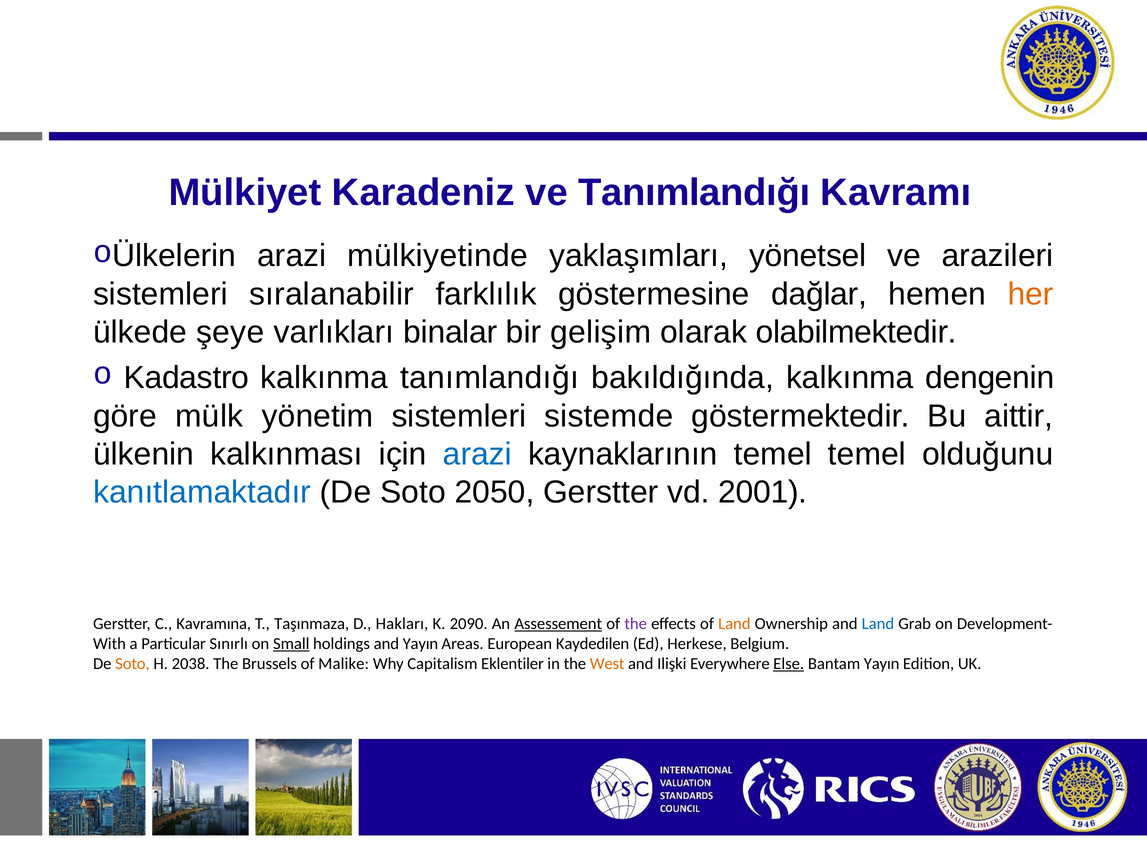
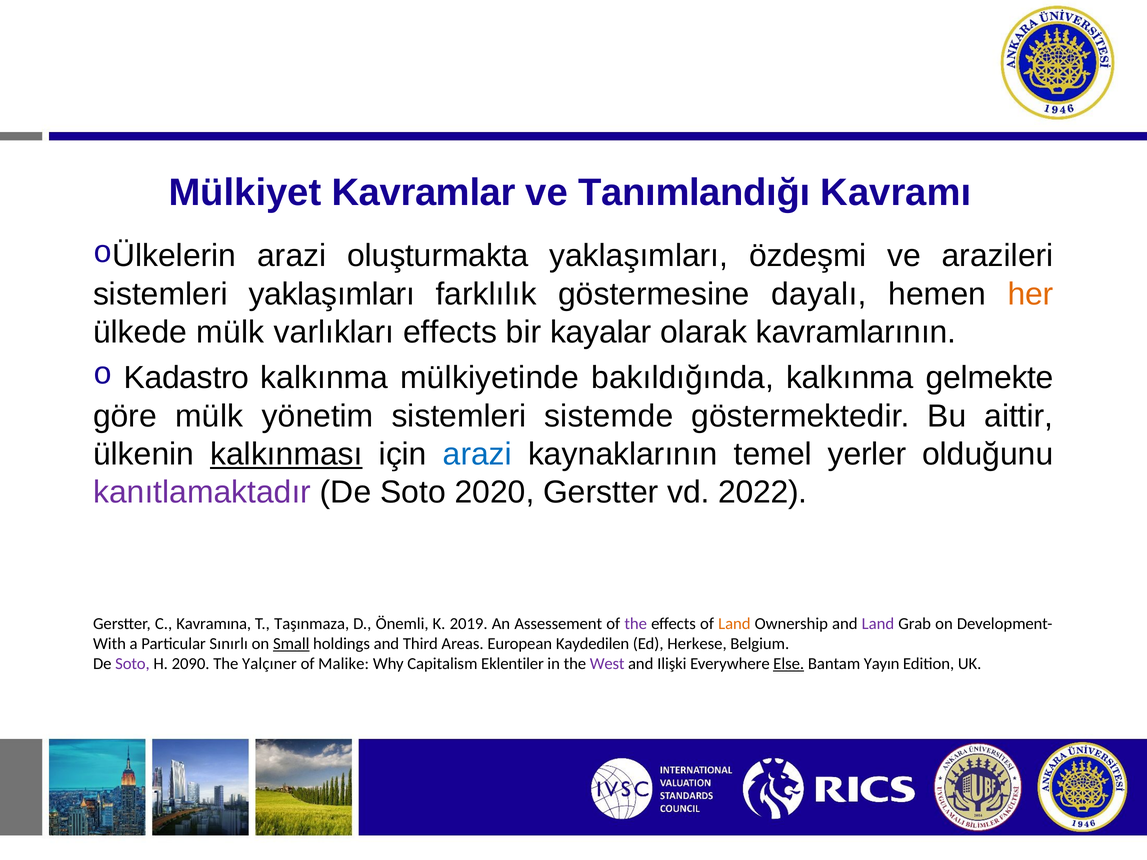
Karadeniz: Karadeniz -> Kavramlar (424, 193)
mülkiyetinde: mülkiyetinde -> oluşturmakta (438, 256)
yönetsel: yönetsel -> özdeşmi (808, 256)
sistemleri sıralanabilir: sıralanabilir -> yaklaşımları (332, 294)
dağlar: dağlar -> dayalı (819, 294)
ülkede şeye: şeye -> mülk (230, 332)
varlıkları binalar: binalar -> effects (450, 332)
gelişim: gelişim -> kayalar (601, 332)
olabilmektedir: olabilmektedir -> kavramlarının (856, 332)
kalkınma tanımlandığı: tanımlandığı -> mülkiyetinde (490, 378)
dengenin: dengenin -> gelmekte (990, 378)
kalkınması underline: none -> present (286, 454)
temel temel: temel -> yerler (867, 454)
kanıtlamaktadır colour: blue -> purple (202, 493)
2050: 2050 -> 2020 (494, 493)
2001: 2001 -> 2022 (763, 493)
Hakları: Hakları -> Önemli (402, 624)
2090: 2090 -> 2019 (469, 624)
Assessement underline: present -> none (558, 624)
Land colour: blue -> purple (878, 624)
and Yayın: Yayın -> Third (420, 644)
Soto colour: orange -> purple (132, 664)
2038: 2038 -> 2090 (191, 664)
Brussels: Brussels -> Yalçıner (269, 664)
West colour: orange -> purple (607, 664)
